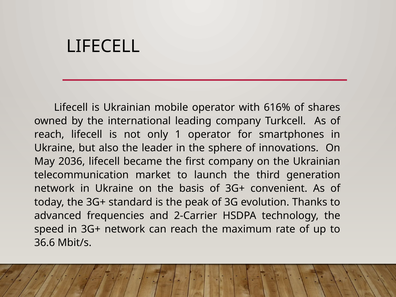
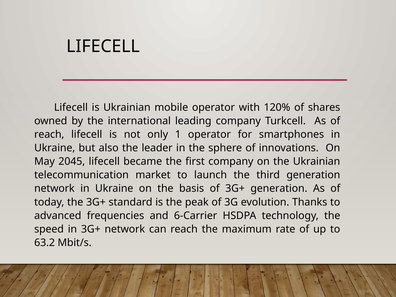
616%: 616% -> 120% (277, 107)
2036: 2036 -> 2045 (72, 161)
3G+ convenient: convenient -> generation (279, 189)
2-Carrier: 2-Carrier -> 6-Carrier (196, 216)
36.6: 36.6 -> 63.2 (45, 243)
